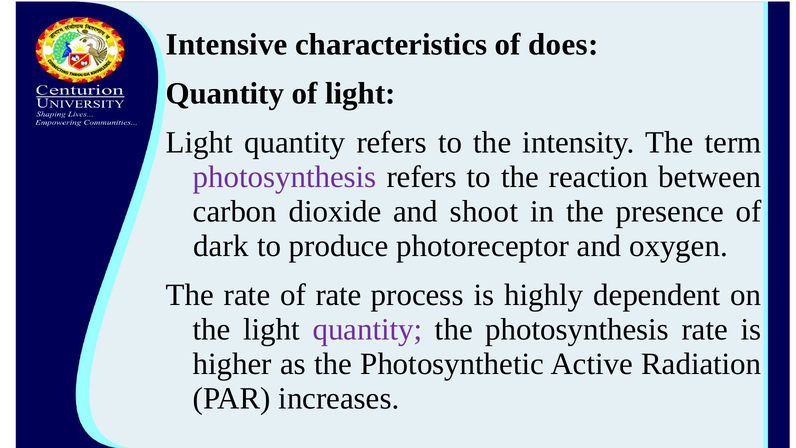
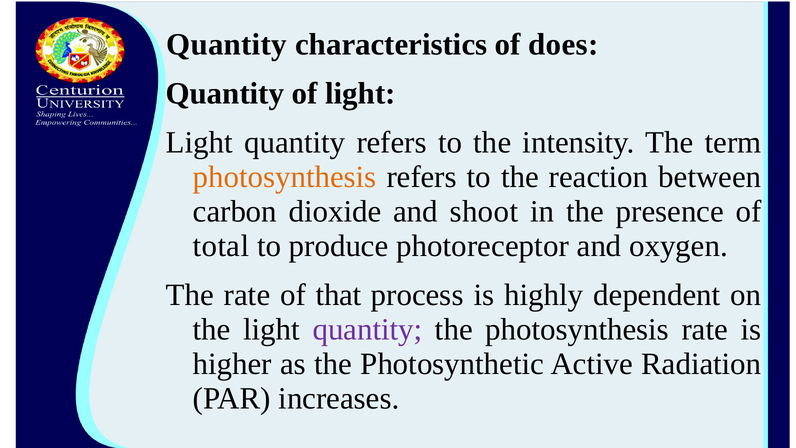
Intensive: Intensive -> Quantity (227, 45)
photosynthesis colour: purple -> orange (285, 177)
dark: dark -> total (221, 246)
of rate: rate -> that (339, 295)
